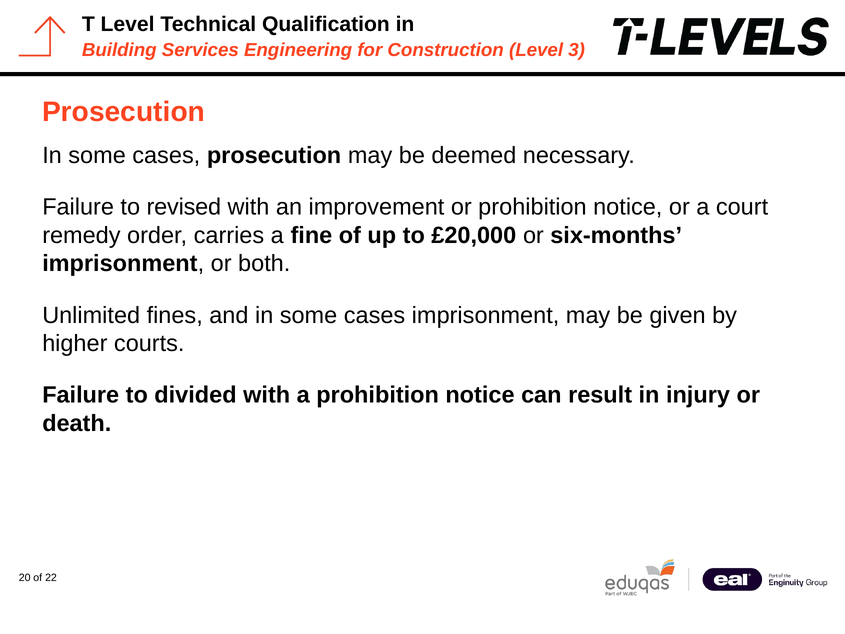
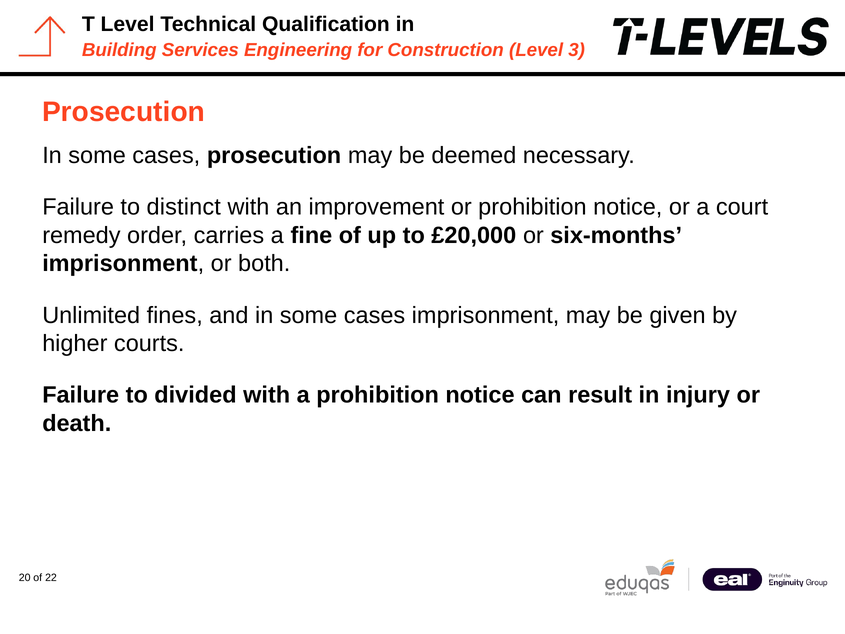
revised: revised -> distinct (184, 207)
